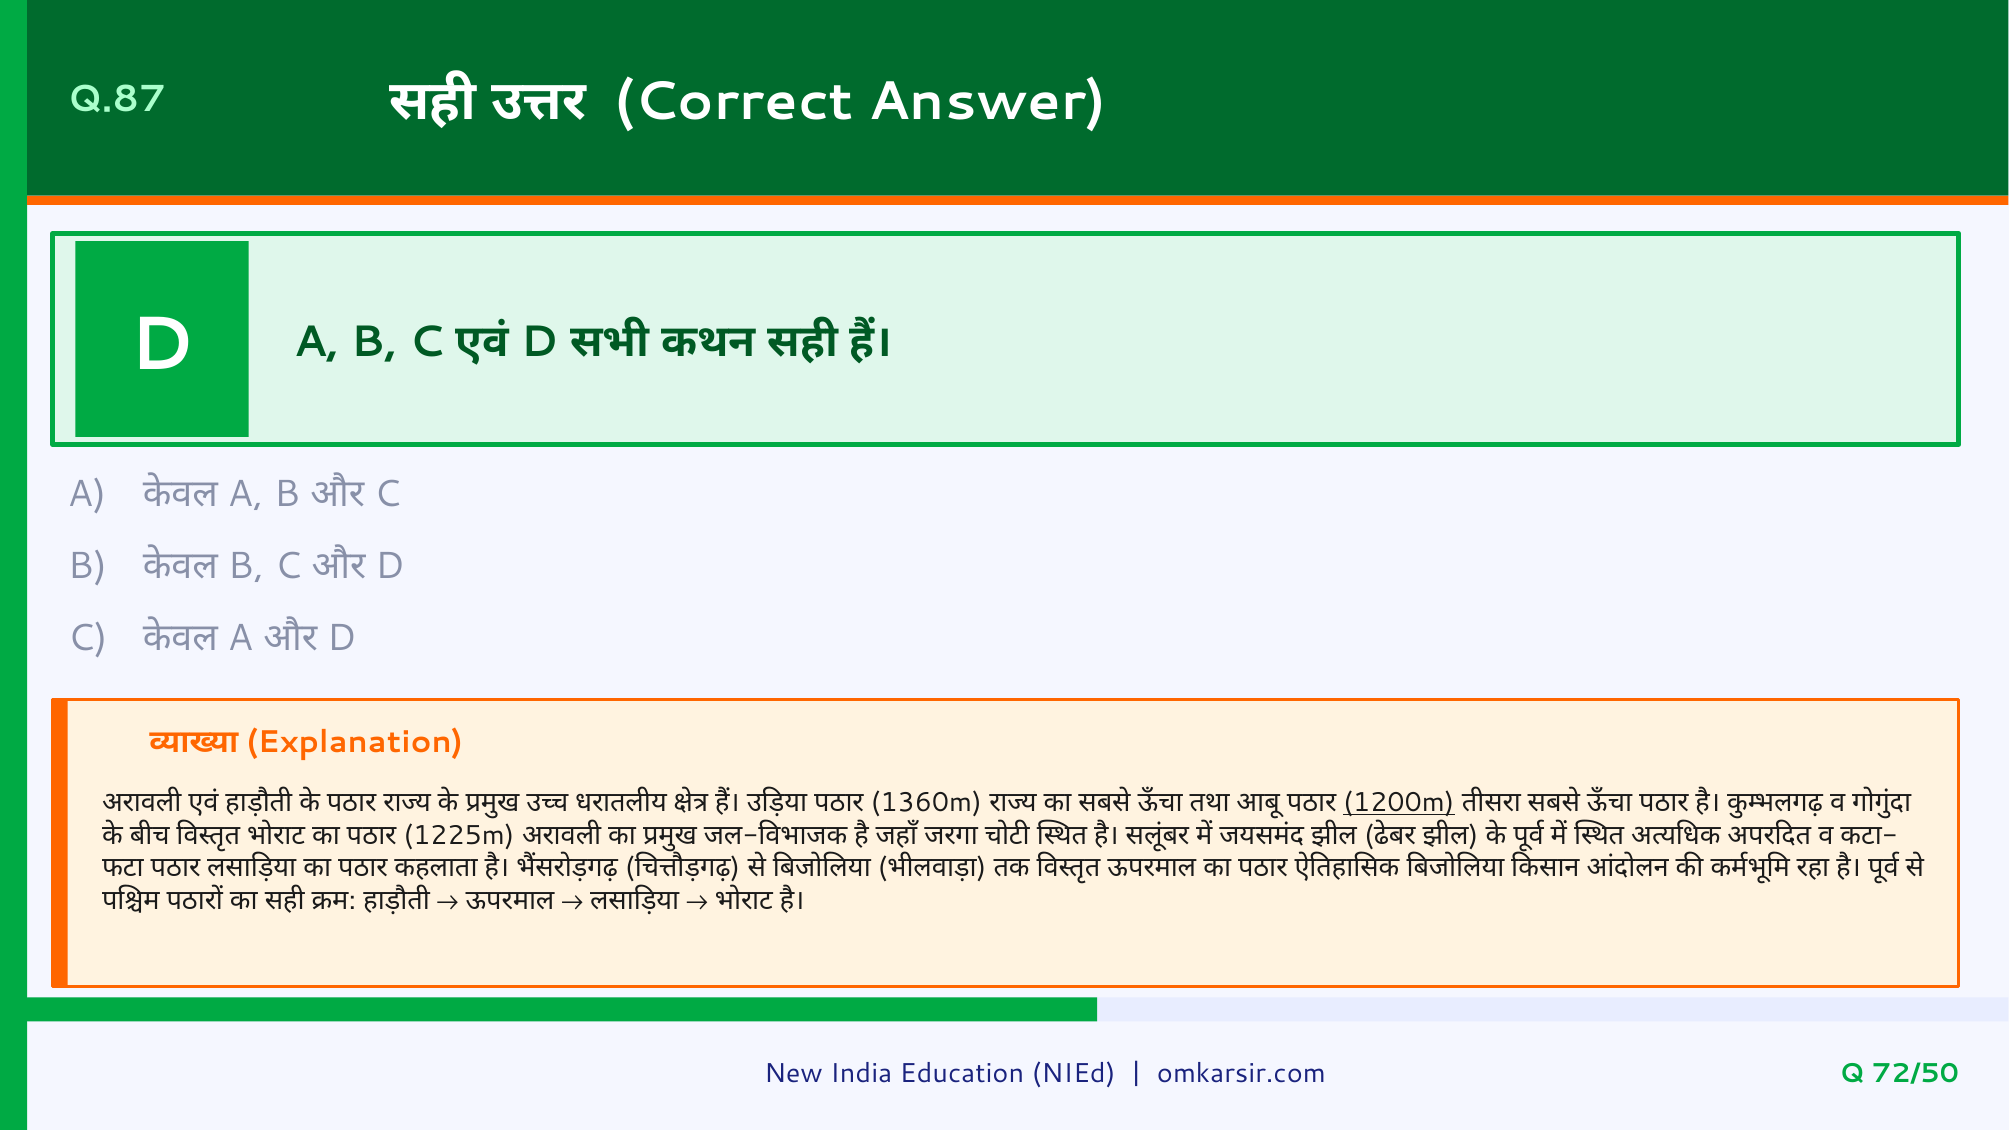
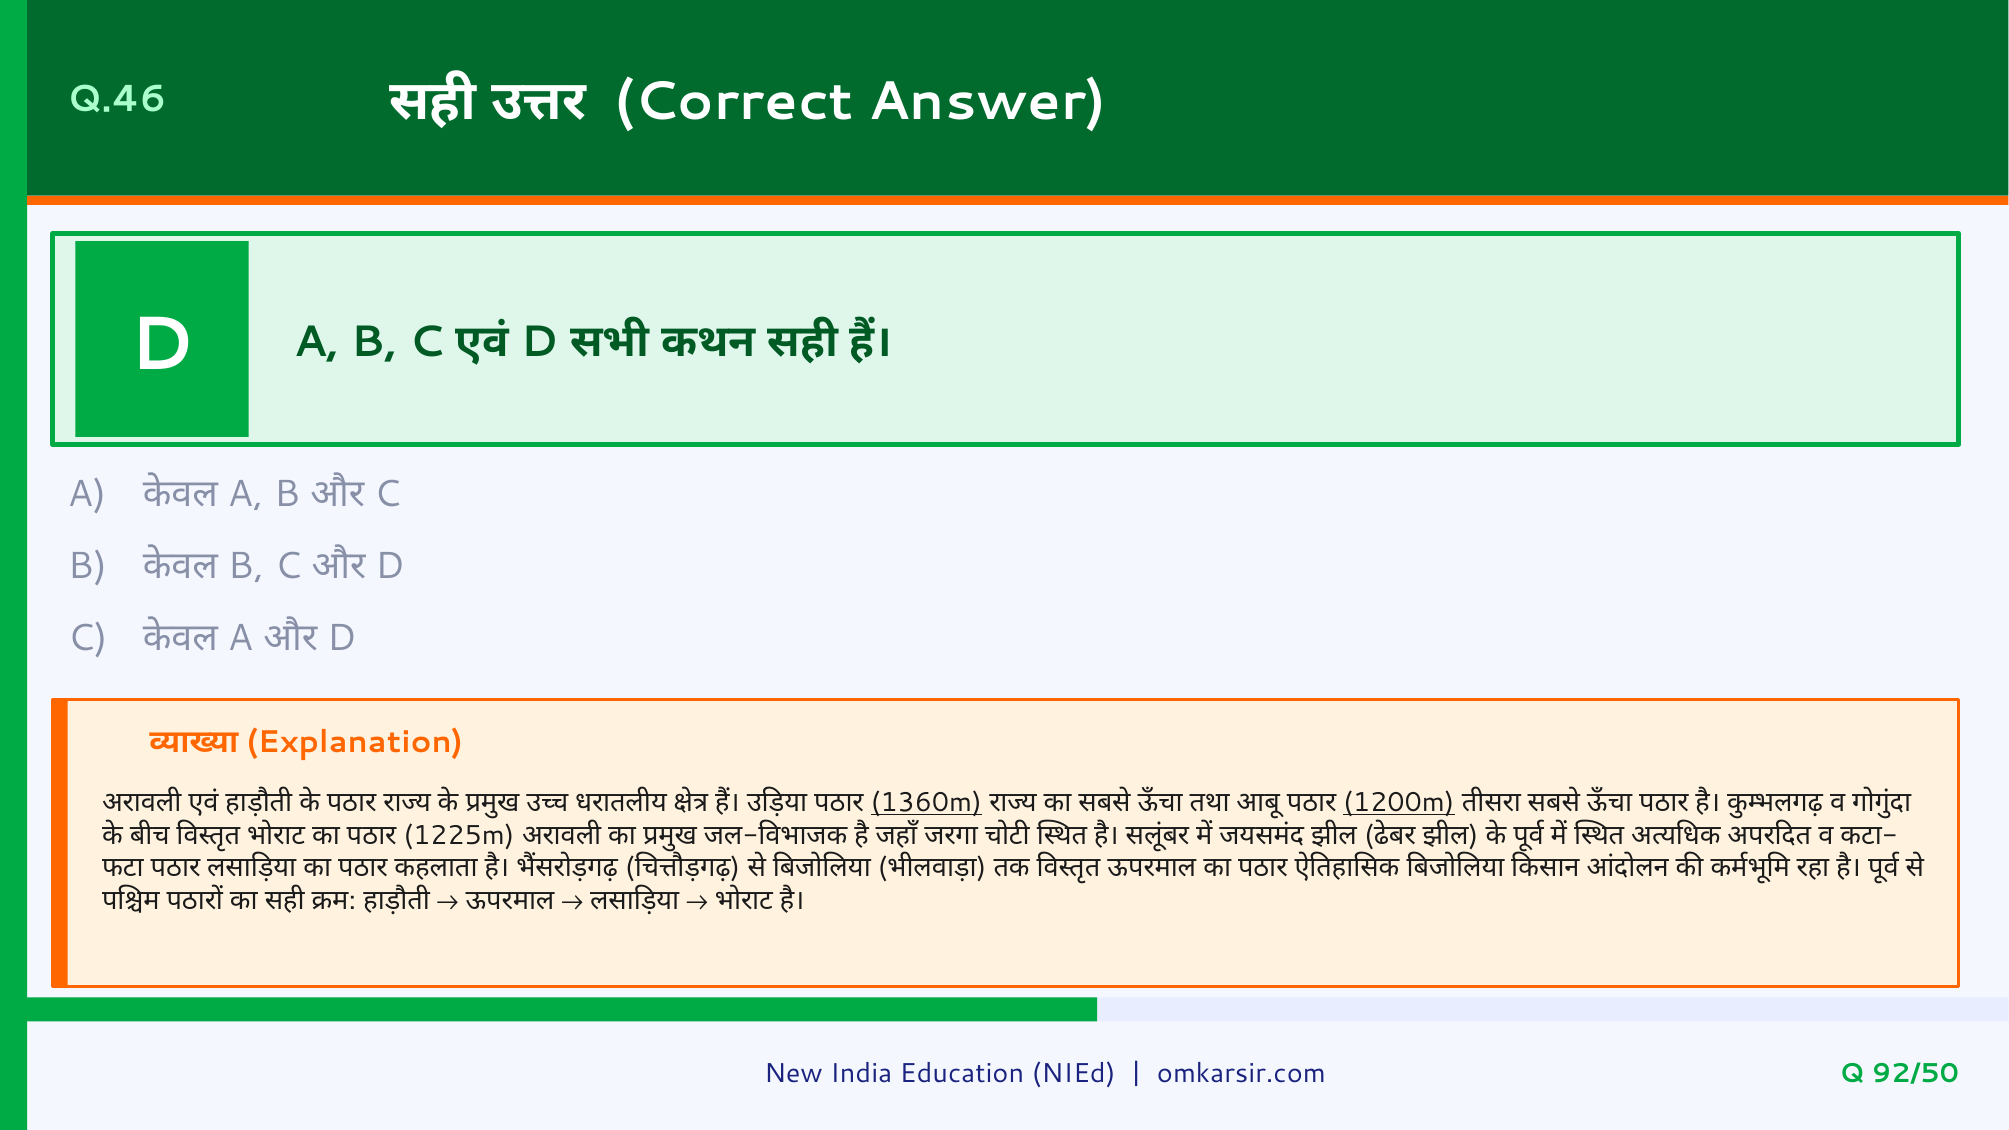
Q.87: Q.87 -> Q.46 (117, 99)
1360m underline: none -> present (926, 803)
72/50: 72/50 -> 92/50 (1915, 1073)
